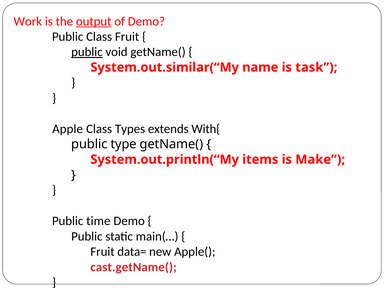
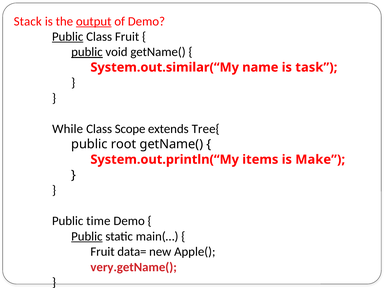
Work: Work -> Stack (28, 21)
Public underline: none -> present (68, 37)
Apple: Apple -> While (68, 129)
Types: Types -> Scope (130, 129)
With{: With{ -> Tree{ (206, 129)
type: type -> root (124, 144)
Public underline: none -> present (87, 236)
cast.getName(: cast.getName( -> very.getName( (134, 267)
